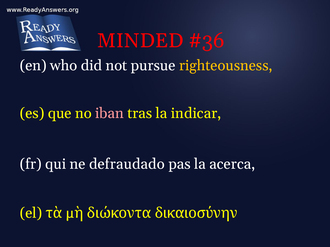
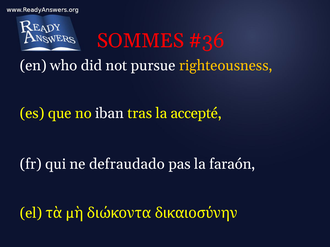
MINDED: MINDED -> SOMMES (141, 41)
iban colour: pink -> white (109, 114)
indicar: indicar -> accepté (196, 114)
acerca: acerca -> faraón (232, 164)
